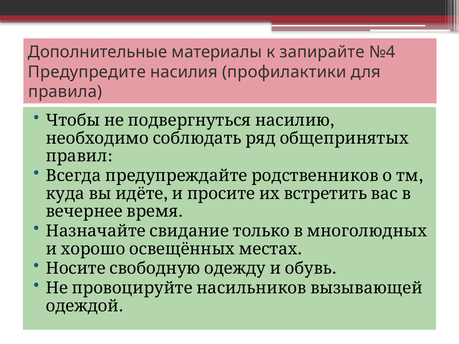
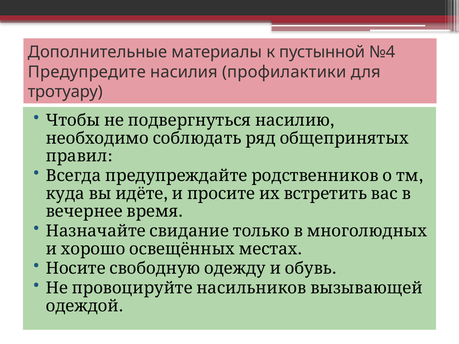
запирайте: запирайте -> пустынной (322, 52)
правила: правила -> тротуару (65, 92)
